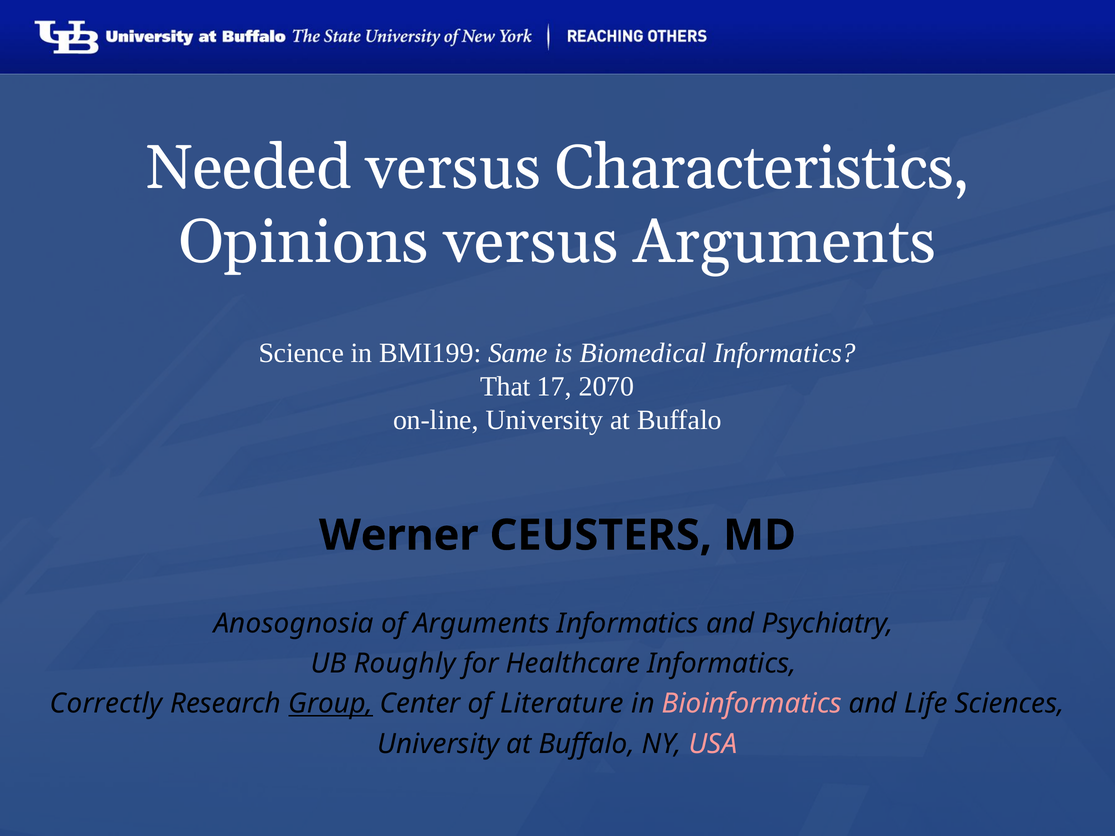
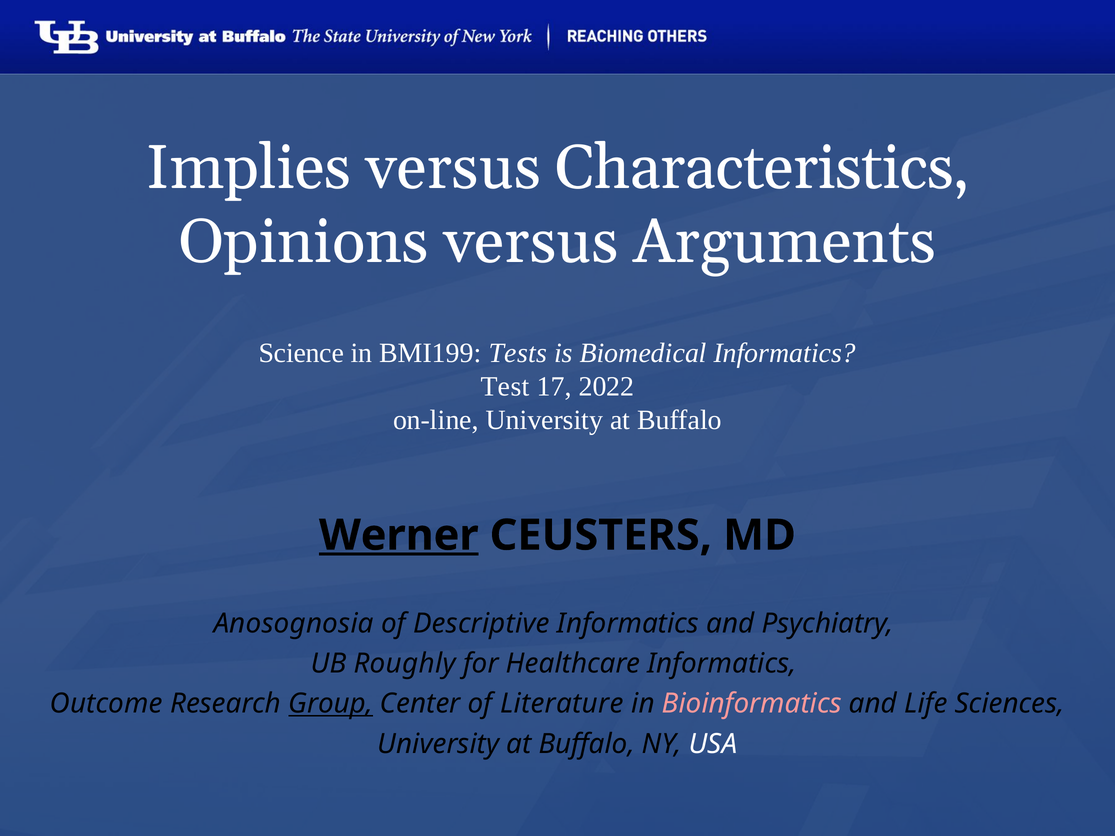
Needed: Needed -> Implies (249, 168)
Same: Same -> Tests (518, 353)
That: That -> Test (505, 387)
2070: 2070 -> 2022 (606, 387)
Werner underline: none -> present (399, 536)
of Arguments: Arguments -> Descriptive (481, 624)
Correctly: Correctly -> Outcome (106, 704)
USA colour: pink -> white (713, 744)
